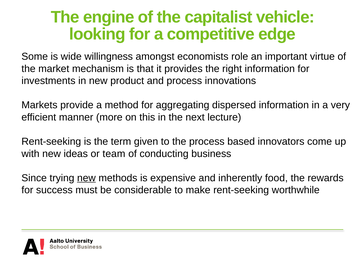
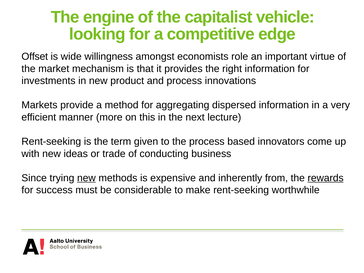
Some: Some -> Offset (35, 57)
team: team -> trade (114, 154)
food: food -> from (276, 178)
rewards underline: none -> present (326, 178)
